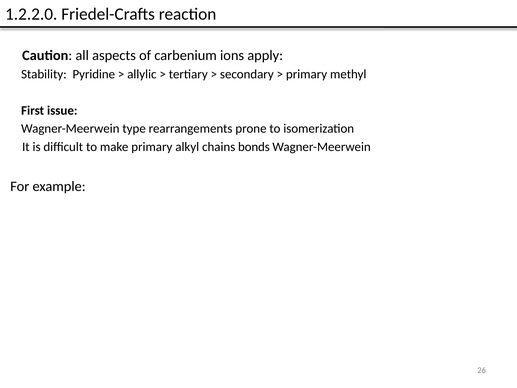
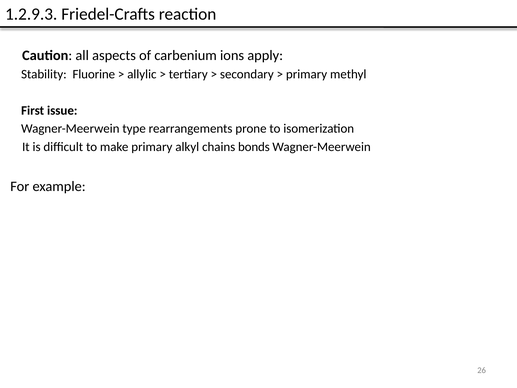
1.2.2.0: 1.2.2.0 -> 1.2.9.3 (31, 14)
Pyridine: Pyridine -> Fluorine (94, 74)
